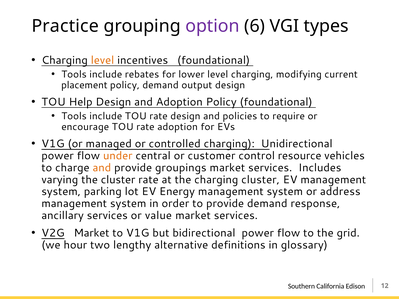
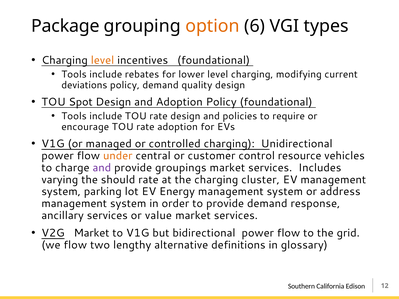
Practice: Practice -> Package (65, 26)
option colour: purple -> orange (212, 26)
placement: placement -> deviations (84, 85)
output: output -> quality (197, 85)
Help: Help -> Spot (81, 102)
and colour: orange -> purple (102, 168)
the cluster: cluster -> should (118, 180)
we hour: hour -> flow (75, 245)
